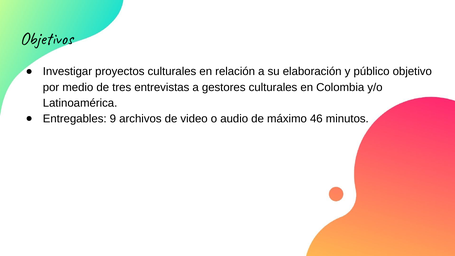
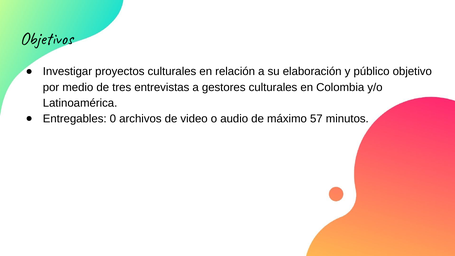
9: 9 -> 0 (113, 119)
46: 46 -> 57 (316, 119)
